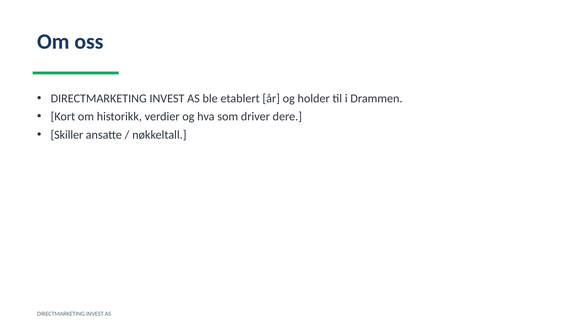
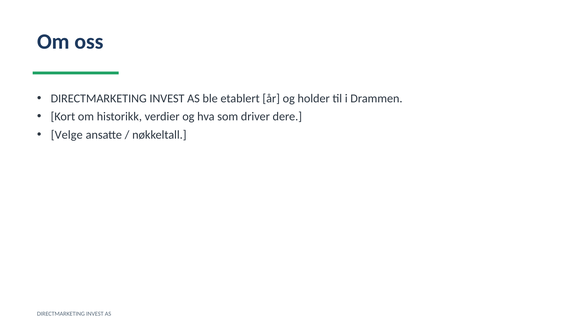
Skiller: Skiller -> Velge (67, 135)
